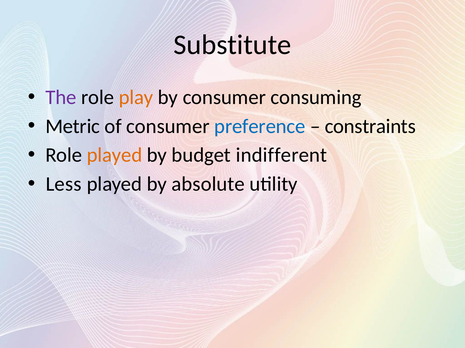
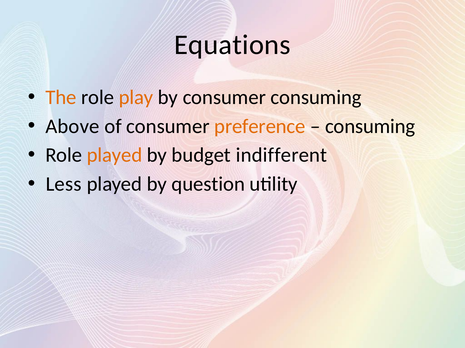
Substitute: Substitute -> Equations (232, 45)
The colour: purple -> orange (61, 98)
Metric: Metric -> Above (72, 126)
preference colour: blue -> orange (260, 126)
constraints: constraints -> consuming (370, 126)
absolute: absolute -> question (208, 184)
